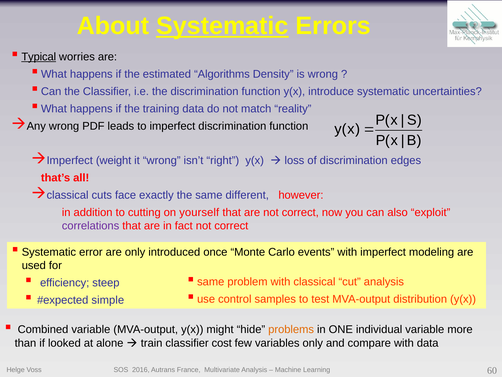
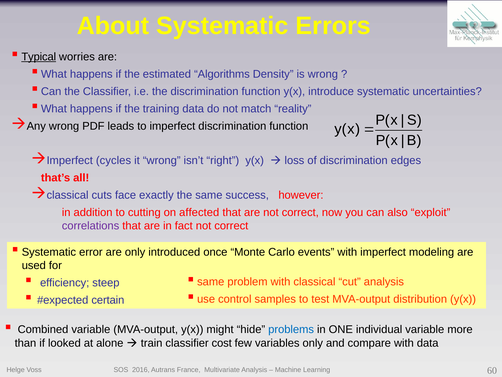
Systematic underline: present -> none (222, 26)
weight: weight -> cycles (114, 160)
different: different -> success (247, 195)
yourself: yourself -> affected (199, 212)
simple: simple -> certain (108, 300)
problems colour: orange -> blue (291, 329)
